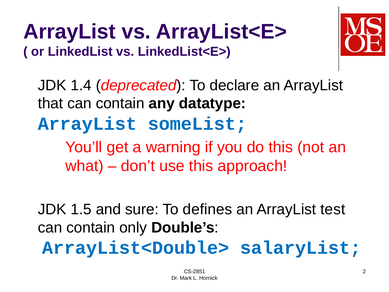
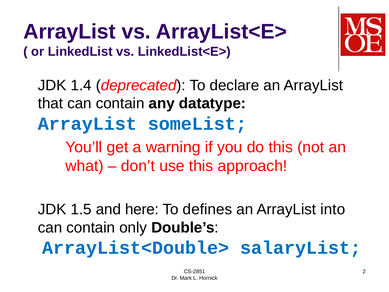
sure: sure -> here (142, 209)
test: test -> into (333, 209)
